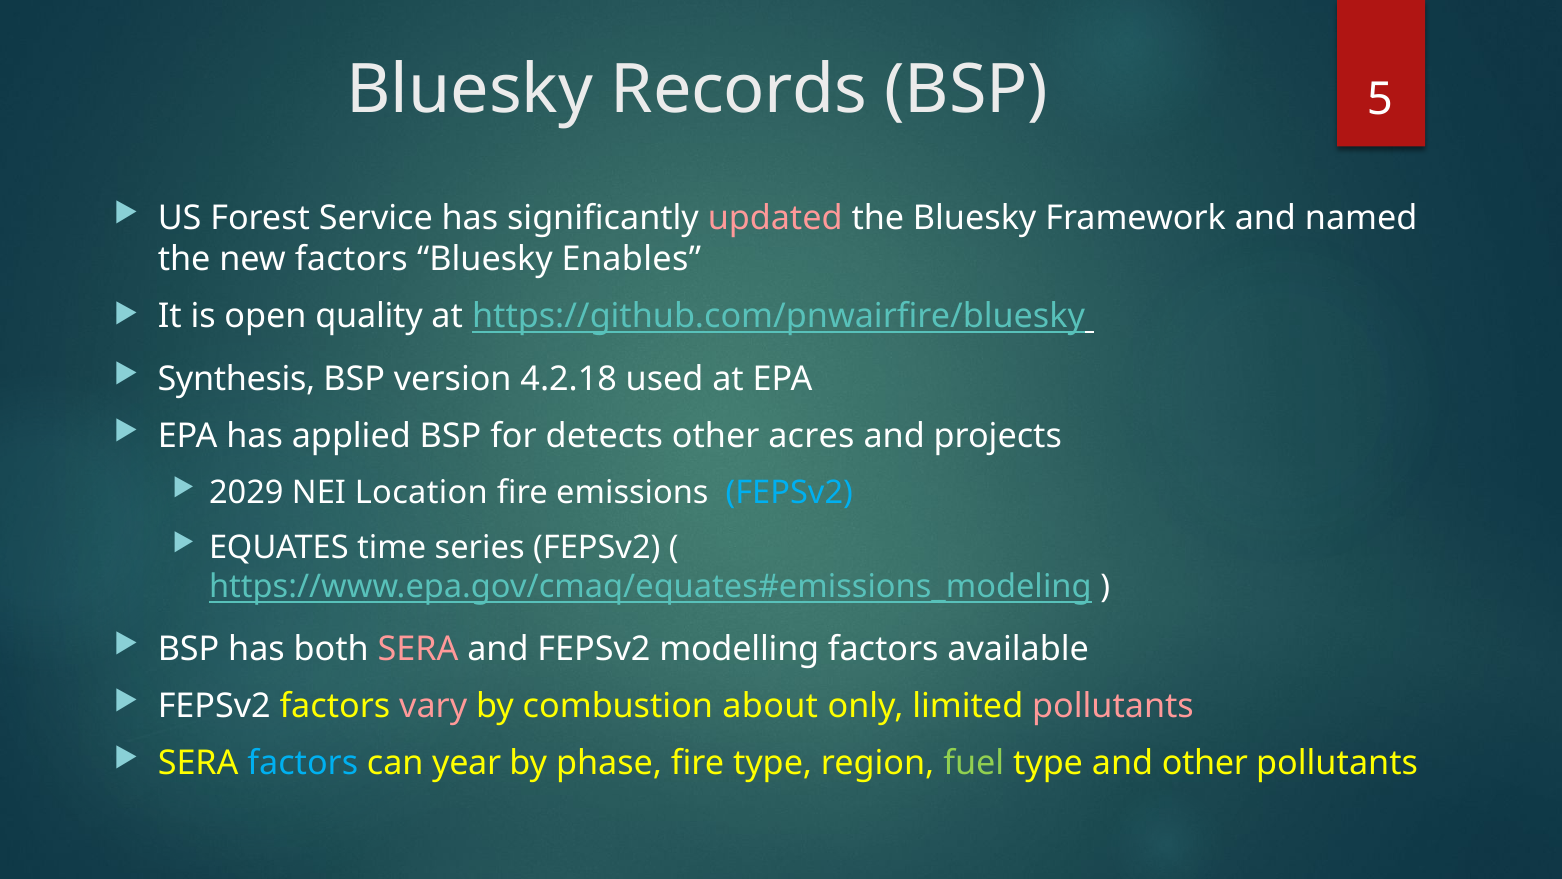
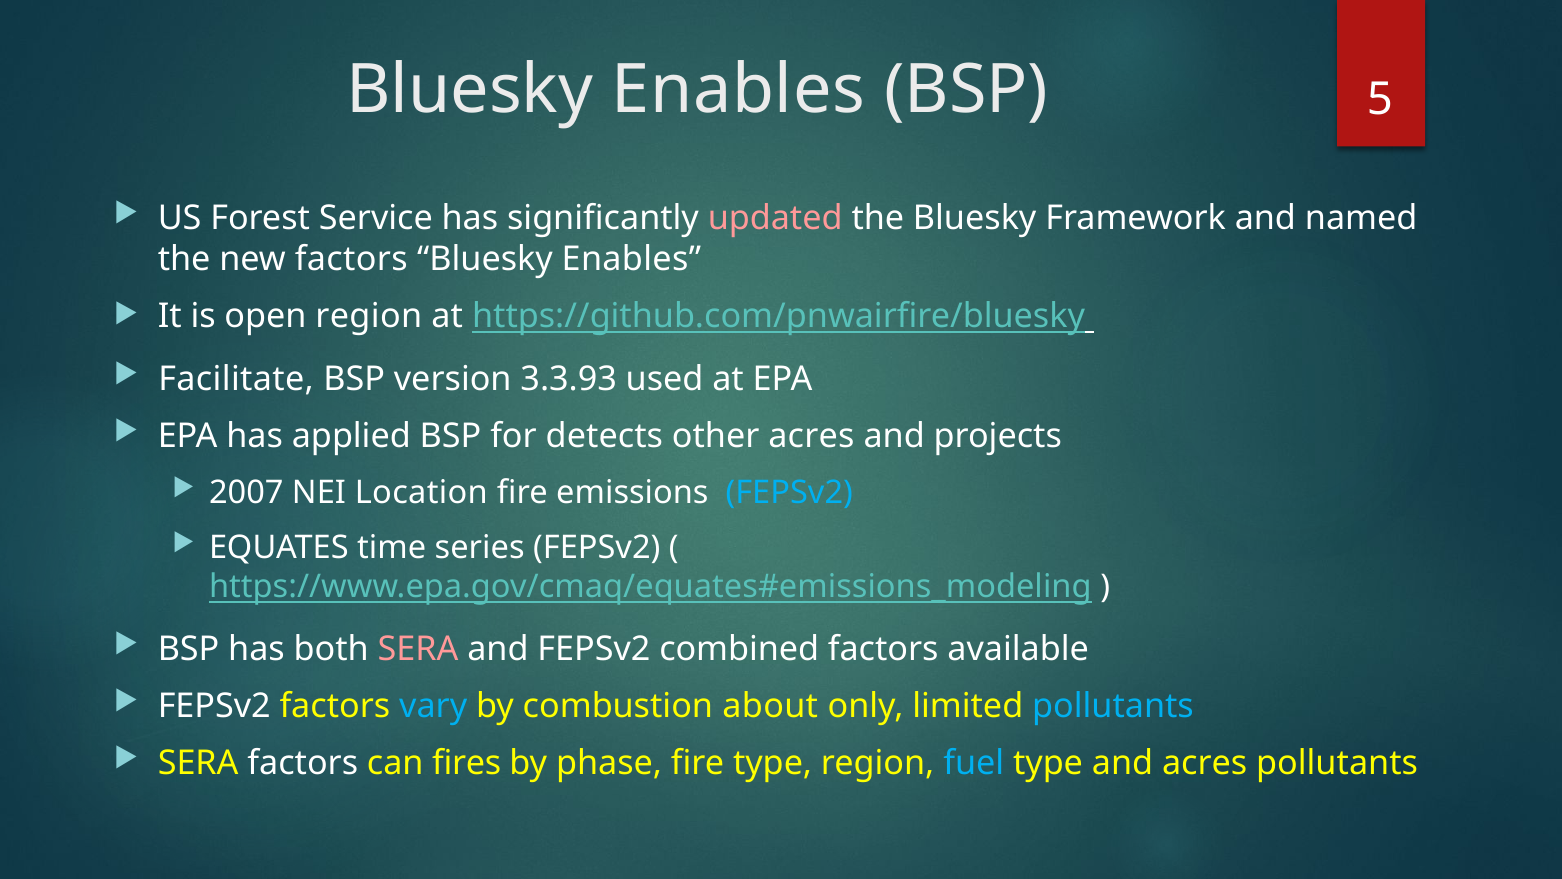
Records: Records -> Enables (738, 90)
open quality: quality -> region (369, 316)
Synthesis: Synthesis -> Facilitate (236, 379)
4.2.18: 4.2.18 -> 3.3.93 (569, 379)
2029: 2029 -> 2007 (246, 492)
modelling: modelling -> combined (739, 649)
vary colour: pink -> light blue (433, 706)
pollutants colour: pink -> light blue (1113, 706)
factors colour: light blue -> white (303, 763)
year: year -> fires (467, 763)
fuel colour: light green -> light blue (974, 763)
and other: other -> acres (1205, 763)
